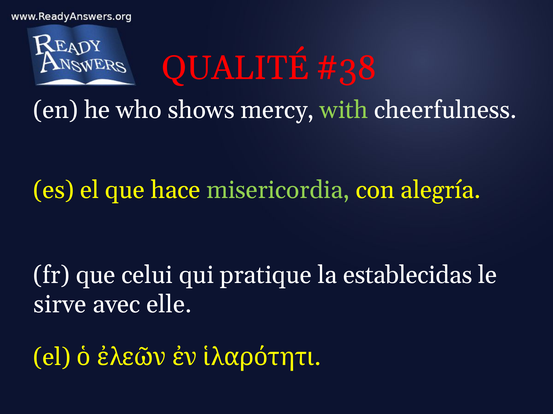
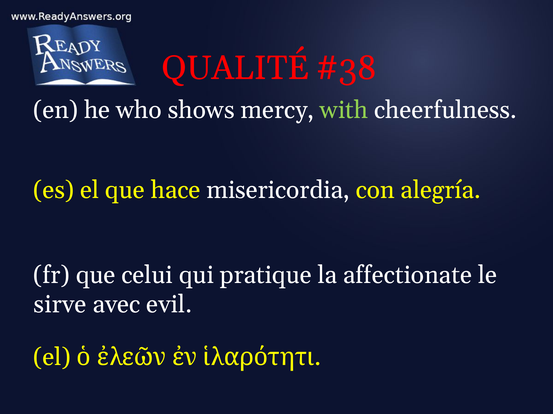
misericordia colour: light green -> white (278, 190)
establecidas: establecidas -> affectionate (408, 276)
elle: elle -> evil (169, 305)
